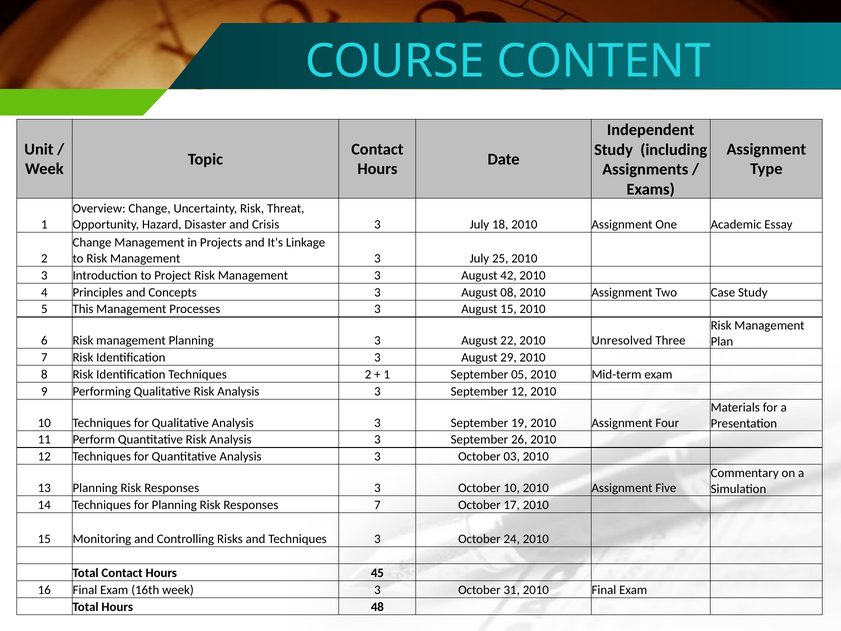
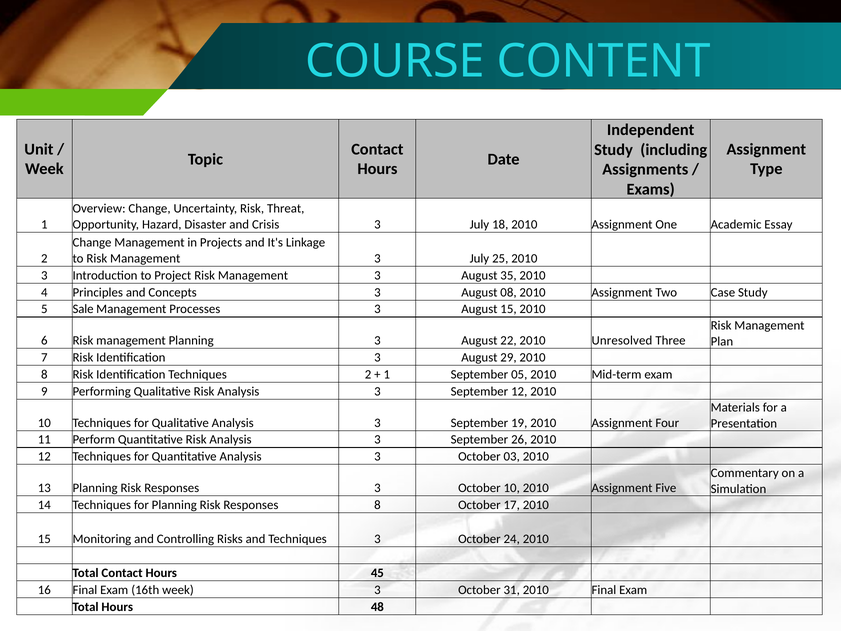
42: 42 -> 35 (508, 275)
This: This -> Sale (83, 309)
Responses 7: 7 -> 8 (377, 505)
